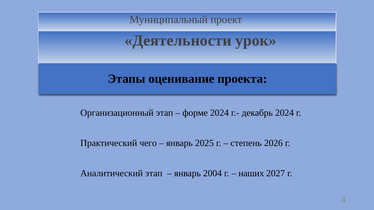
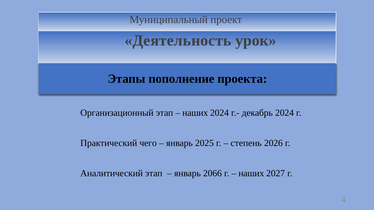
Деятельности: Деятельности -> Деятельность (178, 41)
оценивание: оценивание -> пополнение (181, 79)
форме: форме -> наших (195, 113)
2004: 2004 -> 2066 (212, 174)
